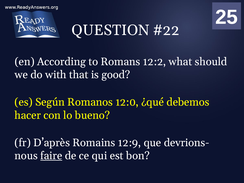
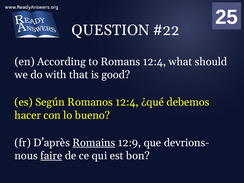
Romans 12:2: 12:2 -> 12:4 (154, 62)
Romanos 12:0: 12:0 -> 12:4 (127, 102)
Romains underline: none -> present (94, 143)
